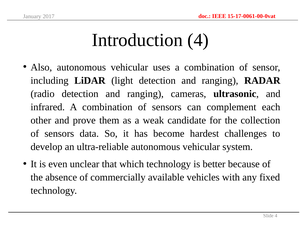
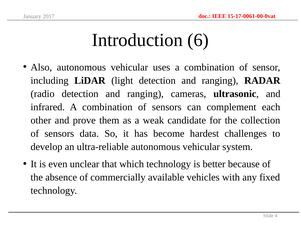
Introduction 4: 4 -> 6 (198, 40)
